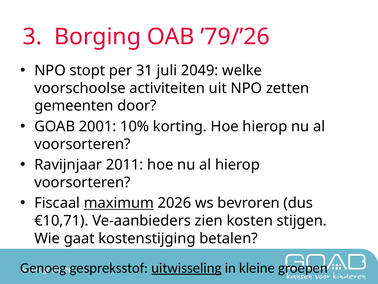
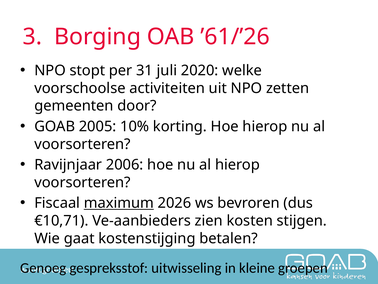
’79/’26: ’79/’26 -> ’61/’26 (235, 37)
2049: 2049 -> 2020 (200, 70)
2001: 2001 -> 2005 (98, 126)
2011: 2011 -> 2006 (125, 164)
uitwisseling underline: present -> none (186, 267)
